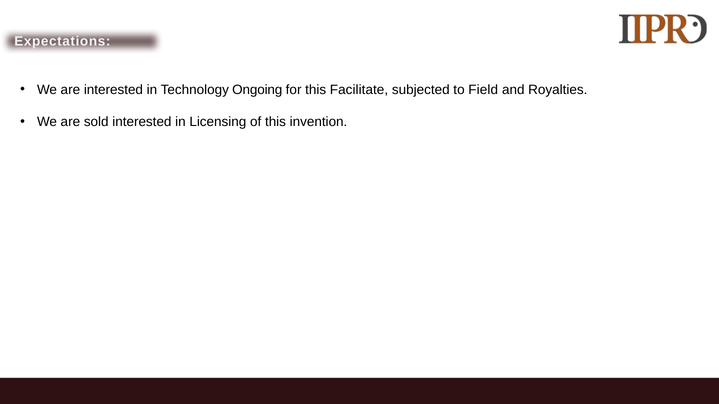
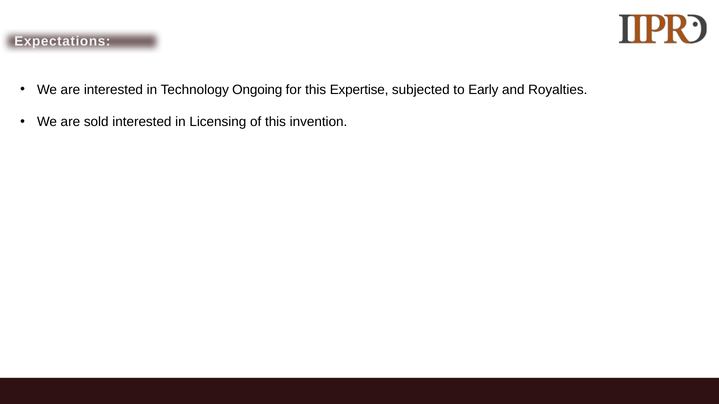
Facilitate: Facilitate -> Expertise (359, 90)
Field: Field -> Early (483, 90)
